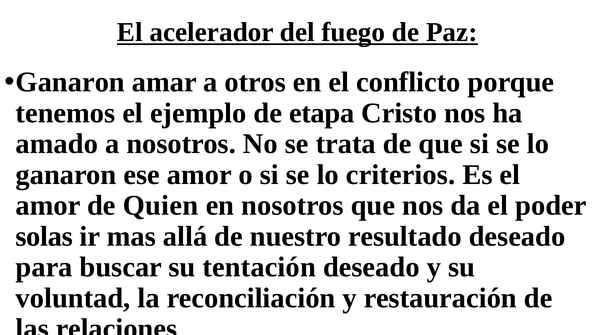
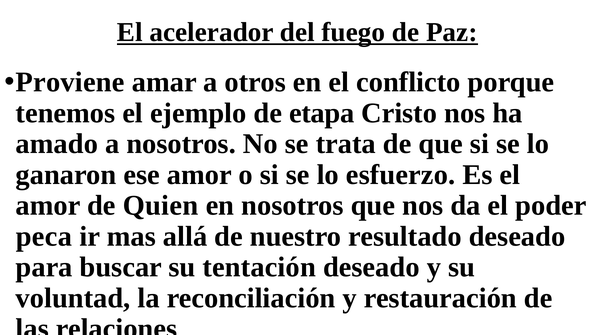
Ganaron: Ganaron -> Proviene (70, 82)
criterios: criterios -> esfuerzo (401, 175)
solas: solas -> peca (44, 236)
